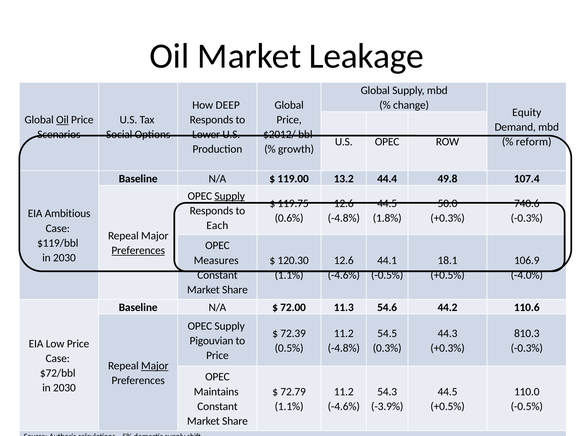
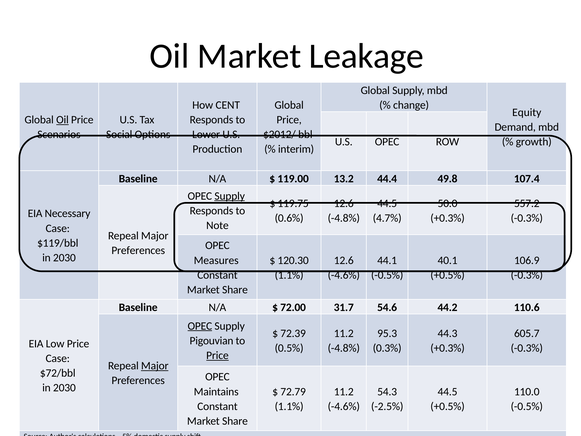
DEEP: DEEP -> CENT (228, 105)
reform: reform -> growth (534, 142)
growth: growth -> interim (296, 149)
740.6: 740.6 -> 557.2 (527, 203)
Ambitious: Ambitious -> Necessary (68, 213)
1.8%: 1.8% -> 4.7% (387, 218)
Each: Each -> Note (217, 225)
Preferences underline: present -> none (138, 250)
18.1: 18.1 -> 40.1 (448, 260)
-4.0%: -4.0% -> -0.3% (527, 275)
11.3: 11.3 -> 31.7 (344, 307)
OPEC underline: none -> present (200, 326)
54.5: 54.5 -> 95.3 (387, 333)
810.3: 810.3 -> 605.7 (527, 333)
Price underline: none -> present (217, 355)
-3.9%: -3.9% -> -2.5% (387, 406)
